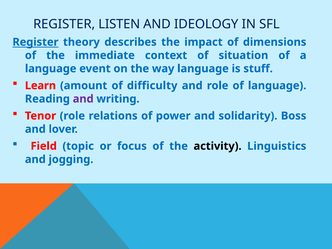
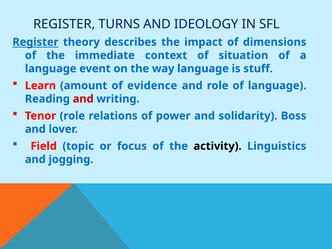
LISTEN: LISTEN -> TURNS (119, 24)
difficulty: difficulty -> evidence (152, 86)
and colour: purple -> red (83, 99)
